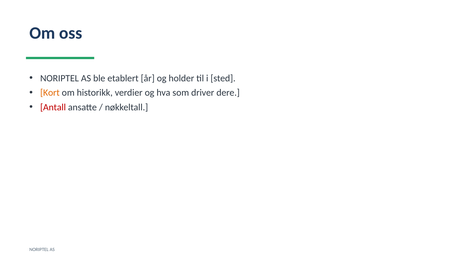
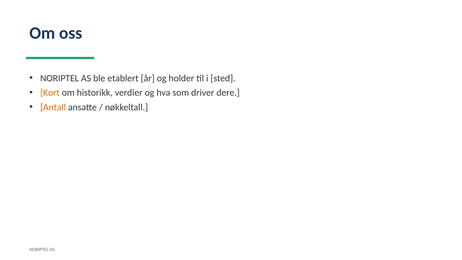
Antall colour: red -> orange (53, 107)
